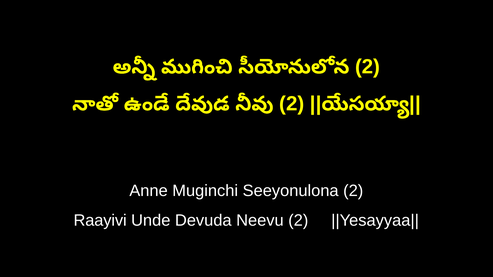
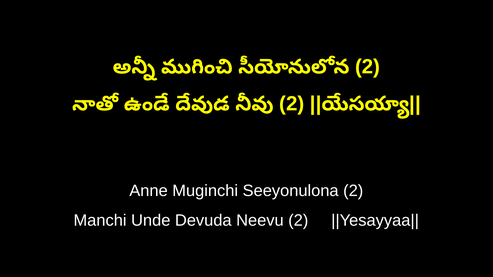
Raayivi: Raayivi -> Manchi (100, 221)
